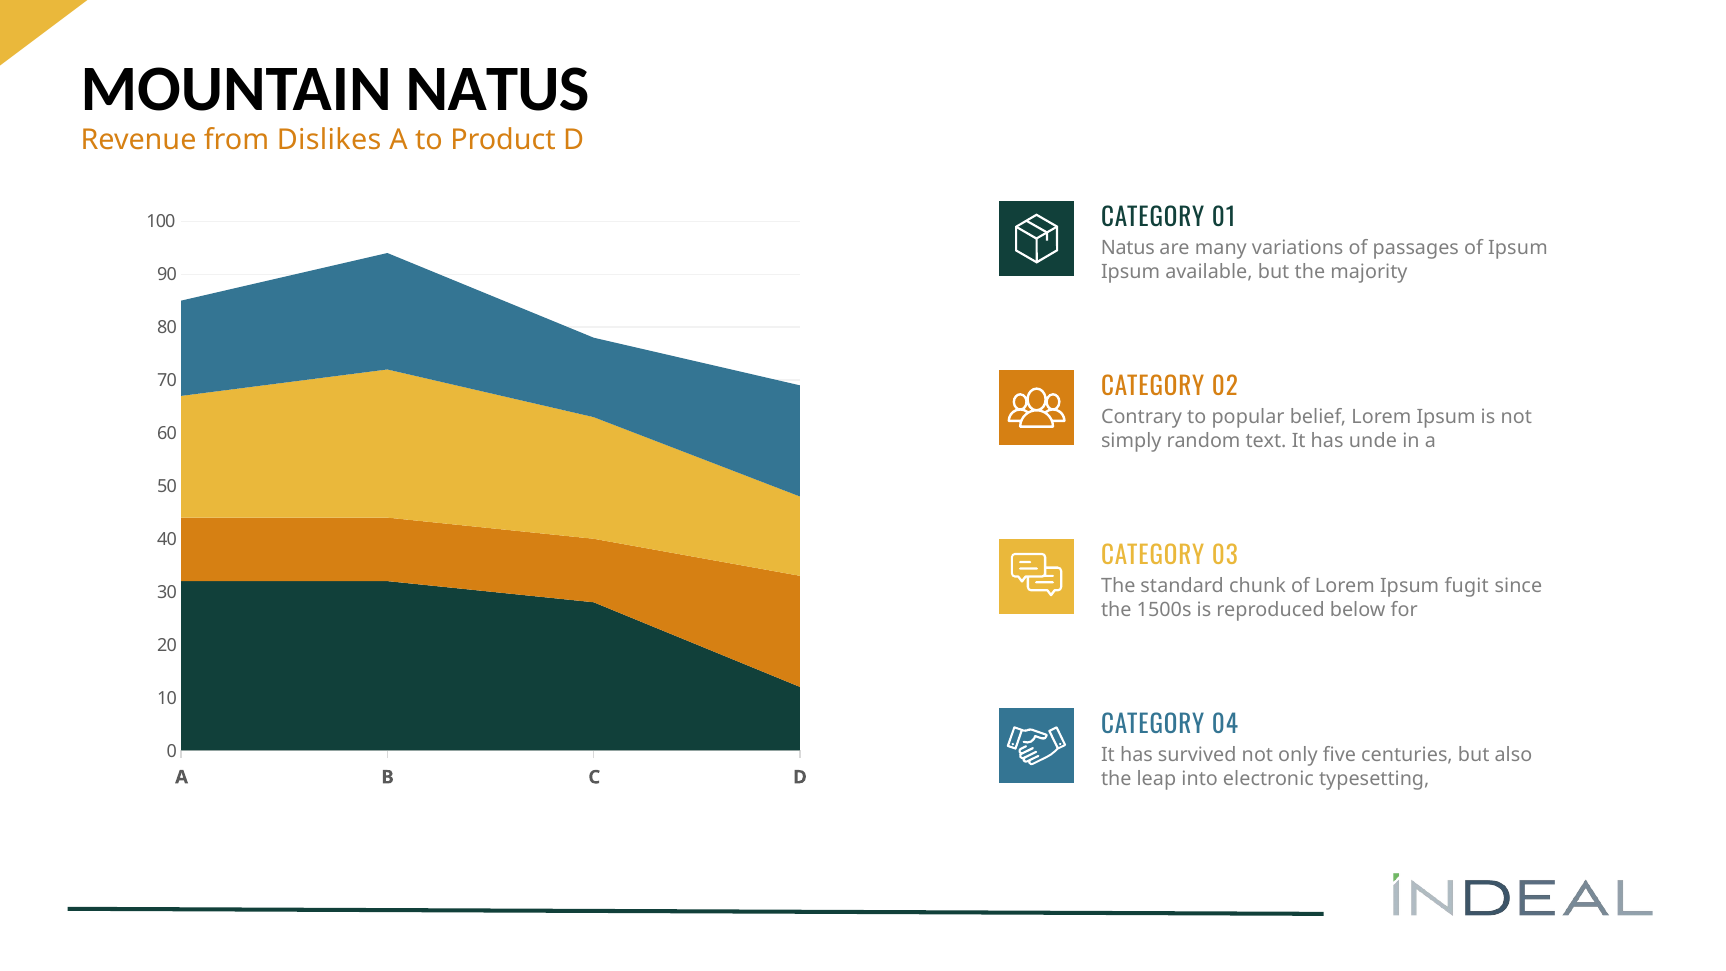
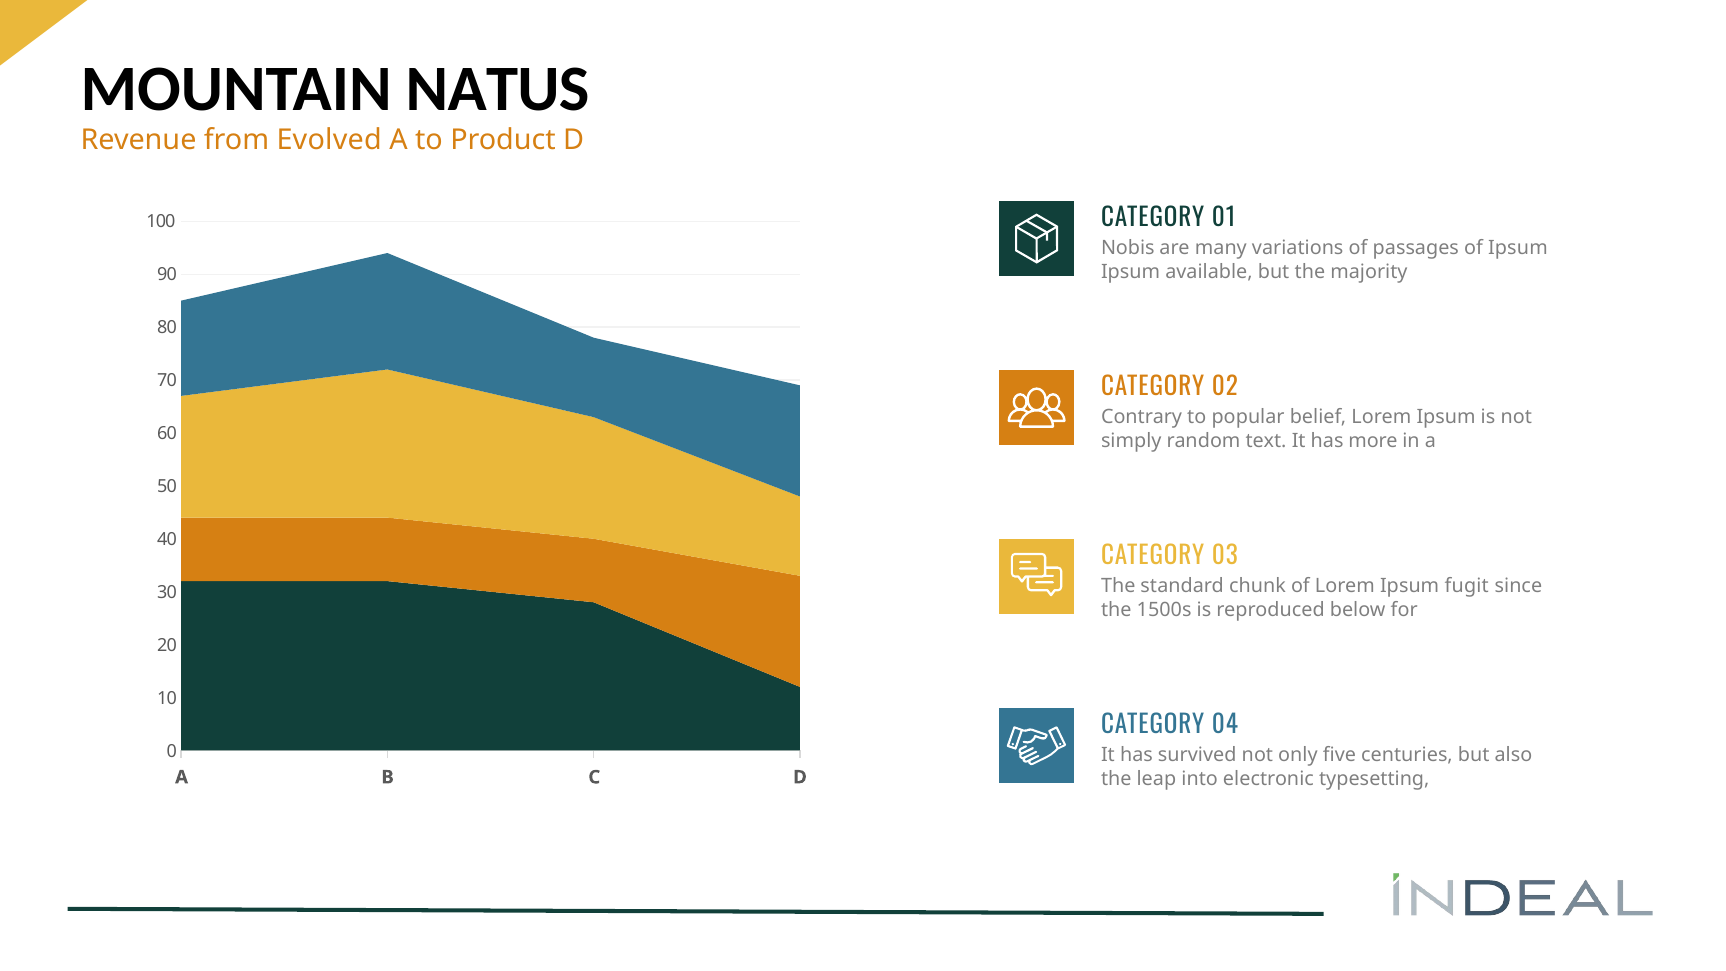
Dislikes: Dislikes -> Evolved (329, 140)
Natus: Natus -> Nobis (1128, 248)
unde: unde -> more (1373, 441)
